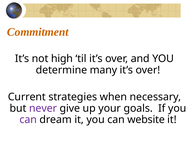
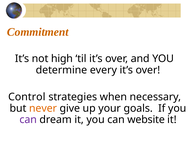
many: many -> every (103, 70)
Current: Current -> Control (27, 97)
never colour: purple -> orange (43, 108)
